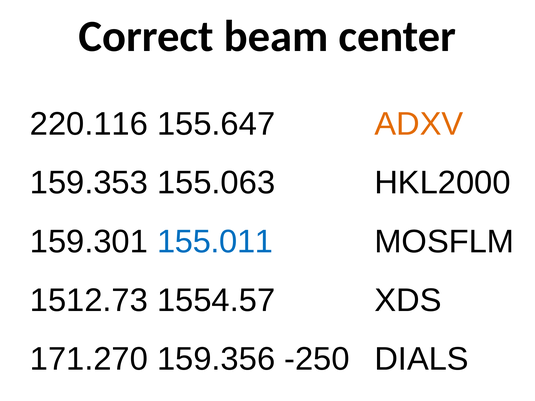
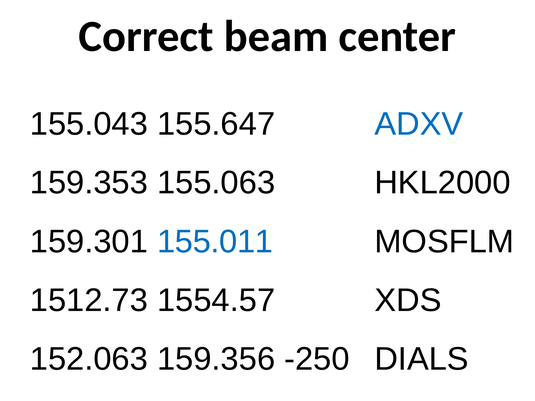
220.116: 220.116 -> 155.043 (89, 124)
ADXV colour: orange -> blue (419, 124)
171.270: 171.270 -> 152.063 (89, 359)
